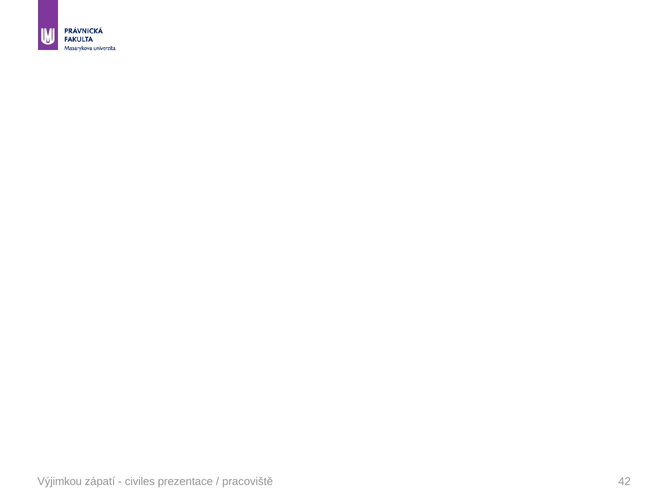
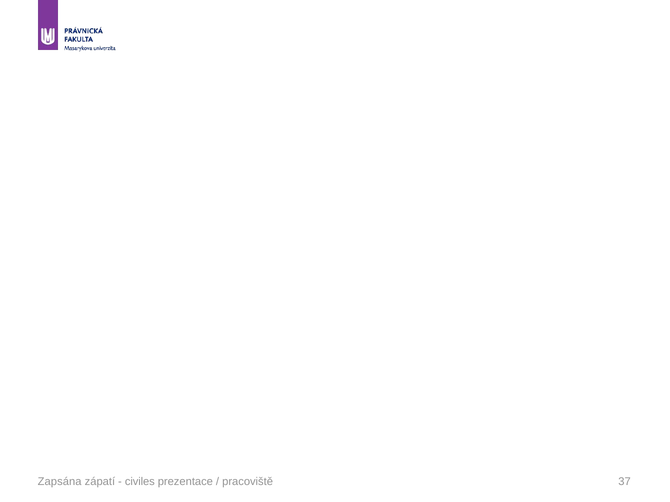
Výjimkou: Výjimkou -> Zapsána (60, 482)
42: 42 -> 37 (625, 482)
